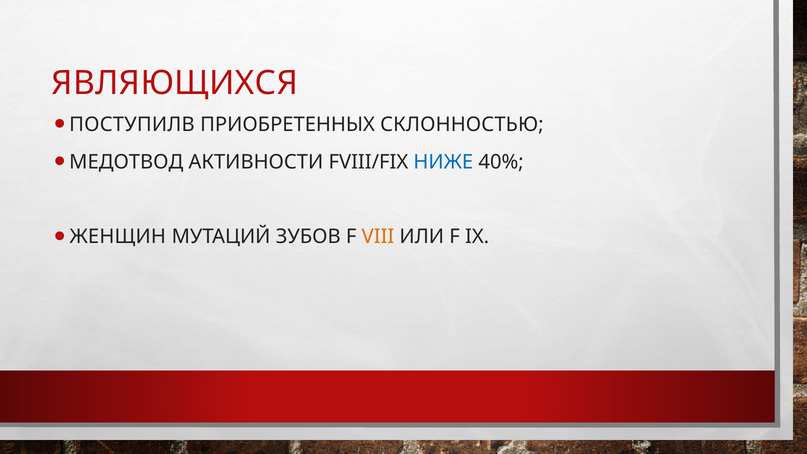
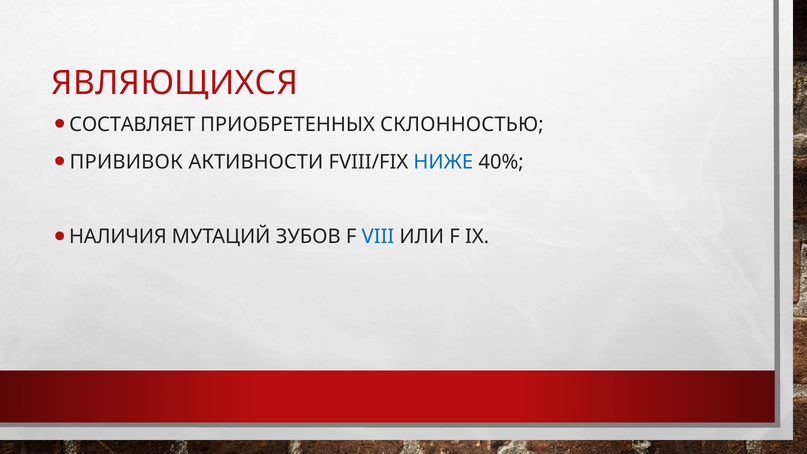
ПОСТУПИЛВ: ПОСТУПИЛВ -> СОСТАВЛЯЕТ (132, 124)
МЕДОТВОД: МЕДОТВОД -> ПРИВИВОК (126, 162)
ЖЕНЩИН: ЖЕНЩИН -> НАЛИЧИЯ (118, 237)
VIII colour: orange -> blue (378, 237)
